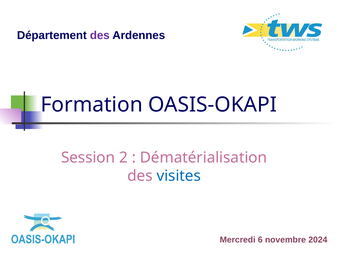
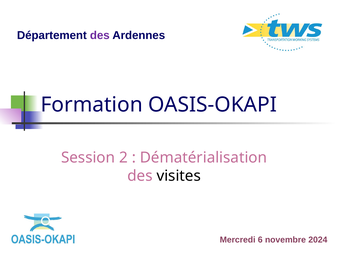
visites colour: blue -> black (179, 176)
